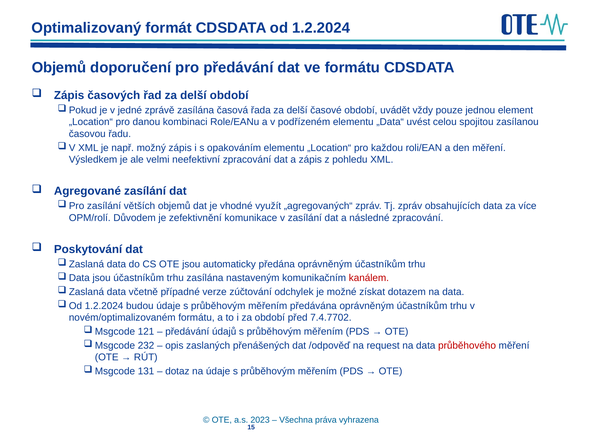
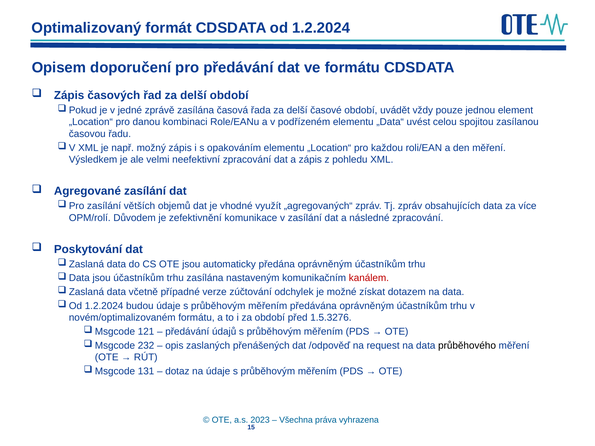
Objemů: Objemů -> Opisem (59, 68)
7.4.7702: 7.4.7702 -> 1.5.3276 (331, 318)
průběhového colour: red -> black (467, 346)
